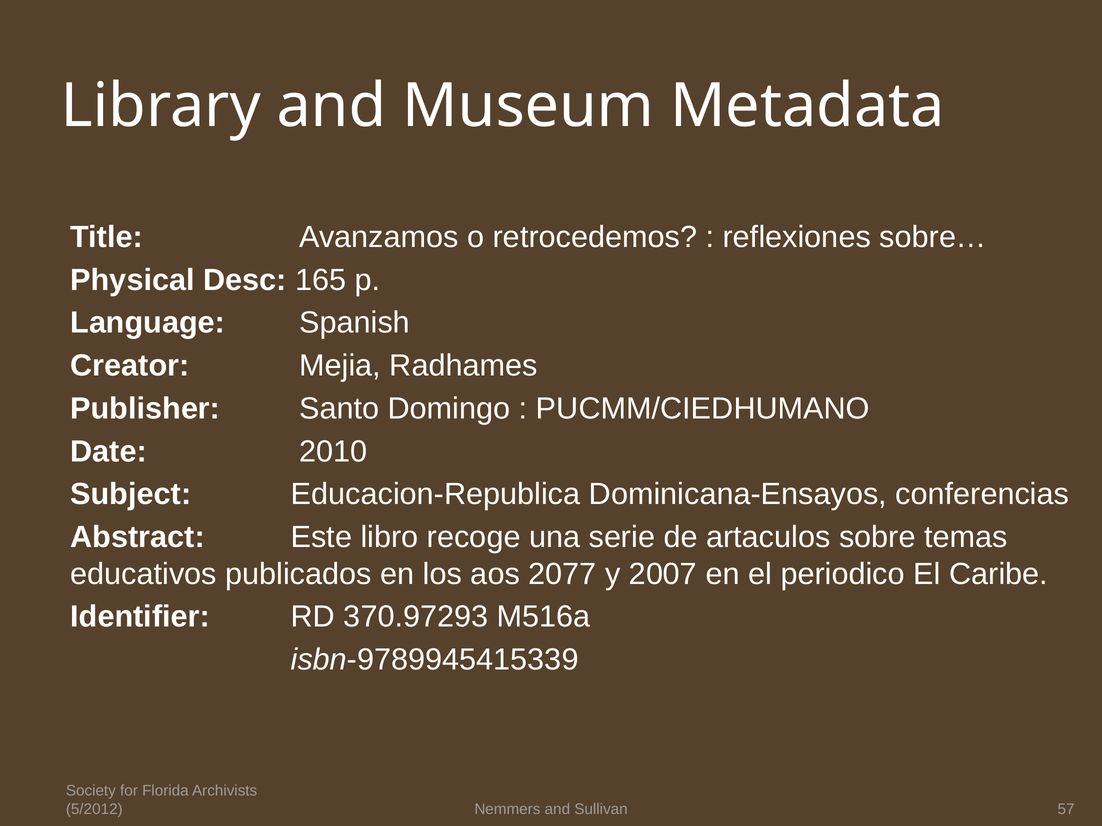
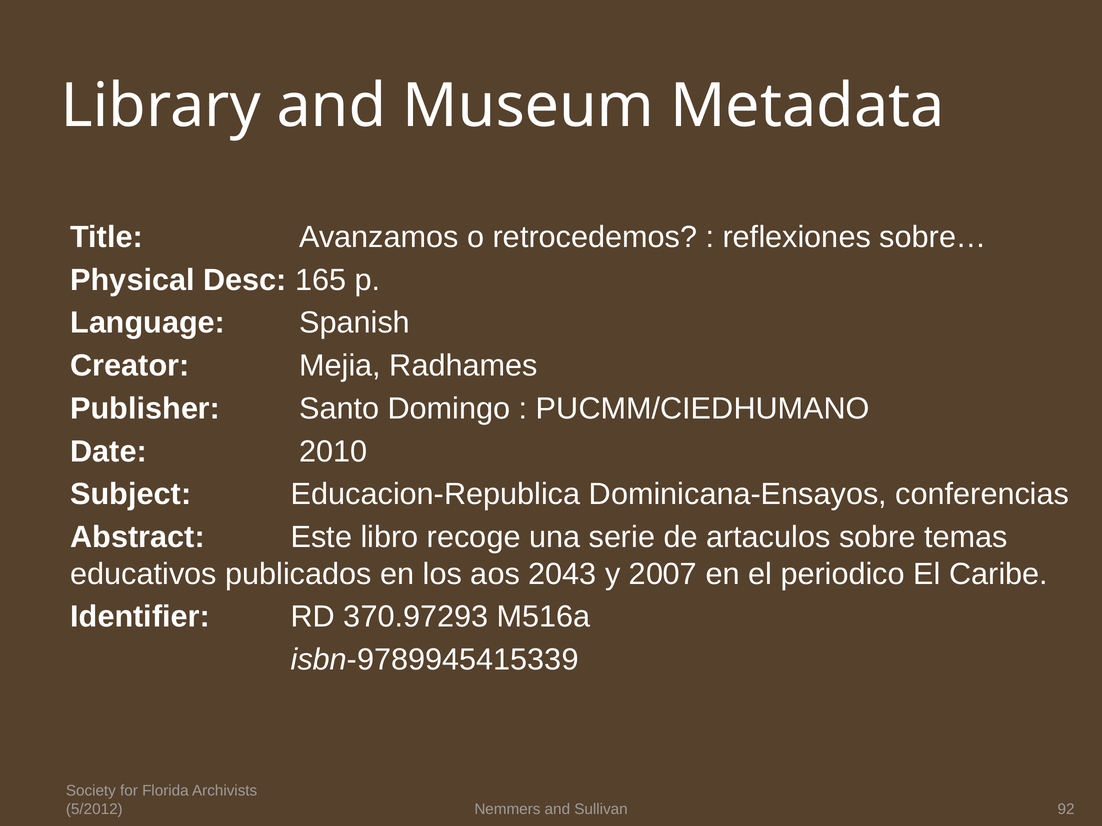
2077: 2077 -> 2043 (562, 574)
57: 57 -> 92 (1066, 810)
